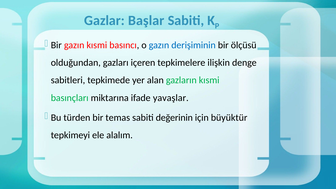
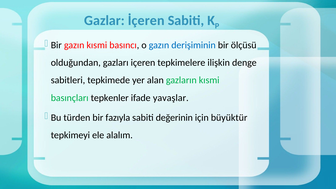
Başlar: Başlar -> İçeren (146, 20)
miktarına: miktarına -> tepkenler (110, 98)
temas: temas -> fazıyla (118, 118)
